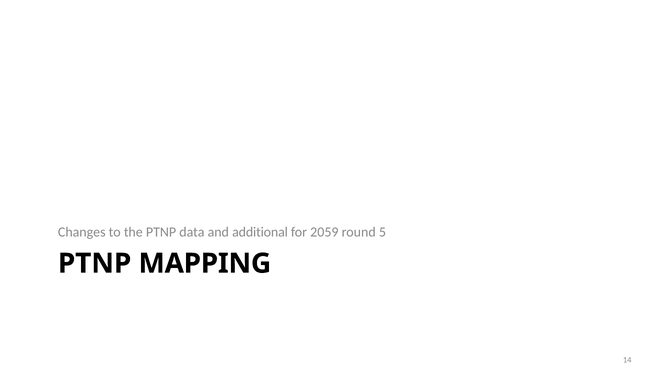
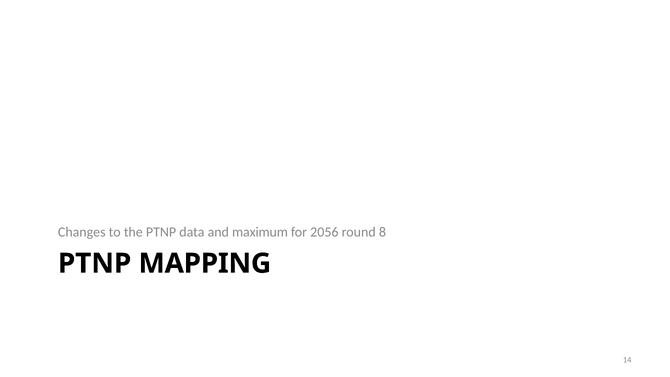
additional: additional -> maximum (260, 232)
2059: 2059 -> 2056 (324, 232)
5: 5 -> 8 (382, 232)
